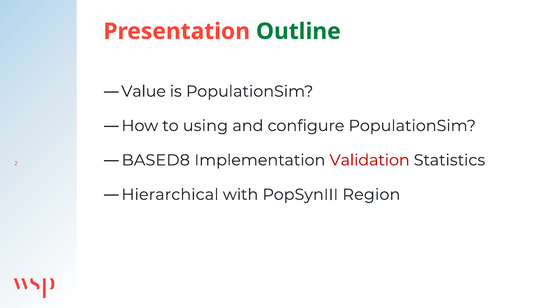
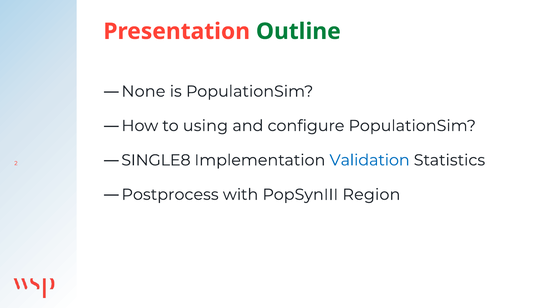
Value: Value -> None (143, 91)
BASED8: BASED8 -> SINGLE8 (156, 160)
Validation colour: red -> blue (370, 160)
Hierarchical: Hierarchical -> Postprocess (170, 195)
